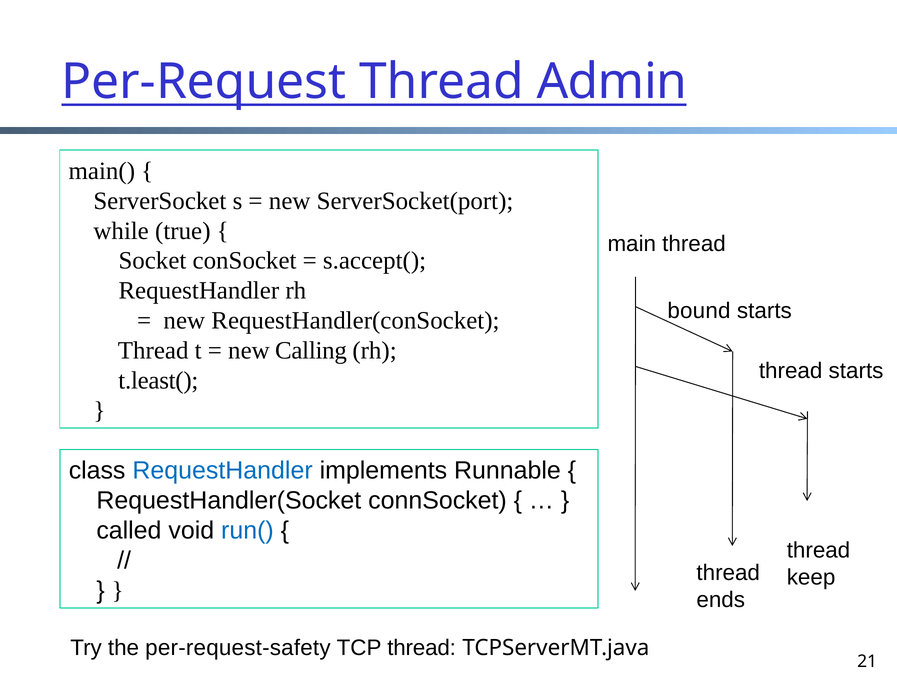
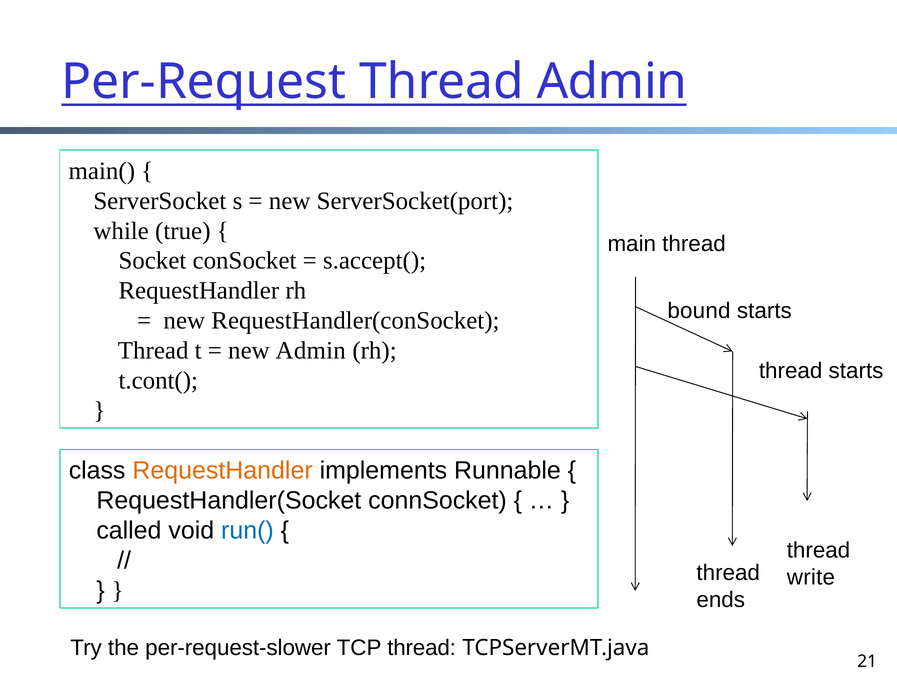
new Calling: Calling -> Admin (311, 350)
t.least(: t.least( -> t.cont( (158, 380)
RequestHandler colour: blue -> orange (223, 471)
keep: keep -> write (811, 577)
per-request-safety: per-request-safety -> per-request-slower (238, 647)
